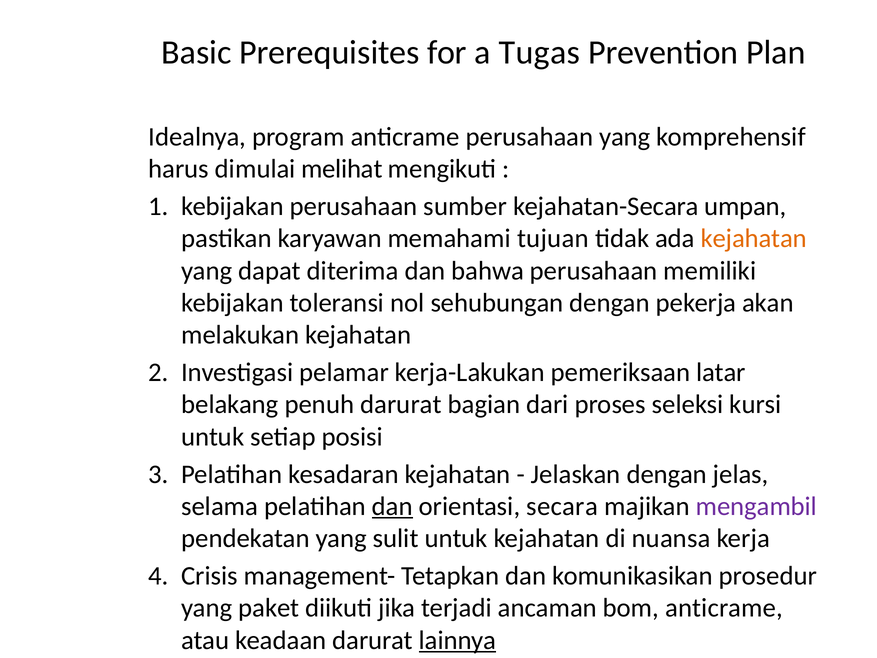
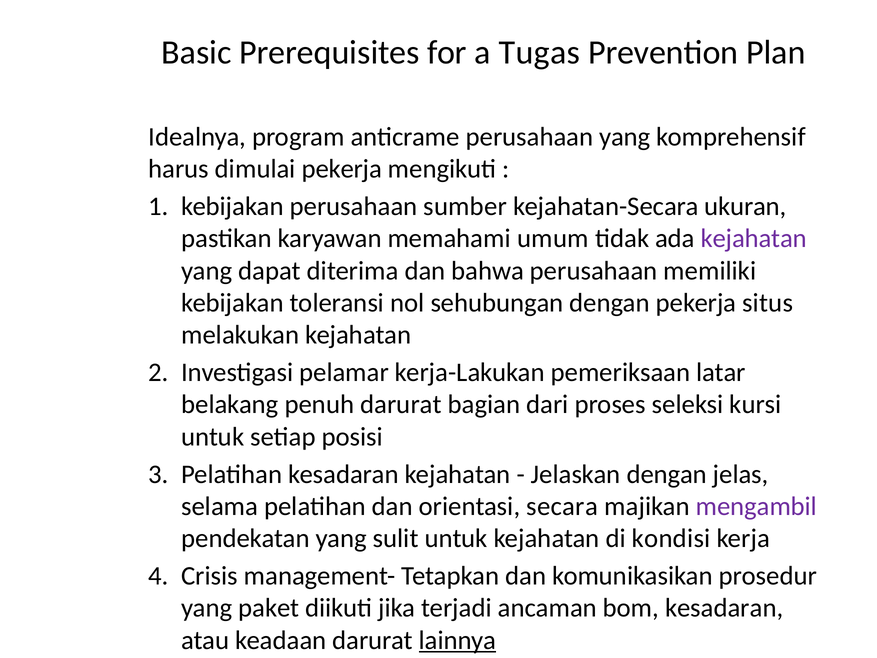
dimulai melihat: melihat -> pekerja (342, 169)
umpan: umpan -> ukuran (745, 206)
tujuan: tujuan -> umum (553, 239)
kejahatan colour: orange -> purple (754, 239)
akan: akan -> situs (768, 303)
dan underline: present -> none (392, 506)
nuansa: nuansa -> kondisi (671, 538)
bom anticrame: anticrame -> kesadaran (724, 608)
